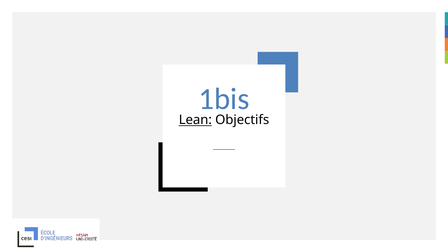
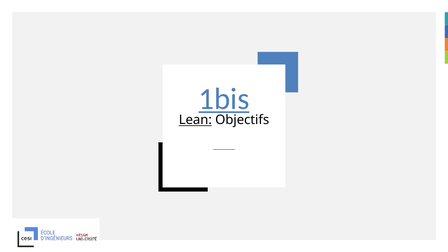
1bis underline: none -> present (224, 99)
